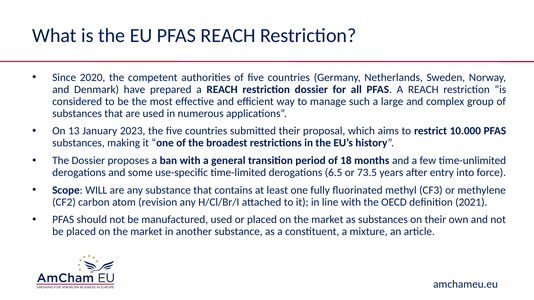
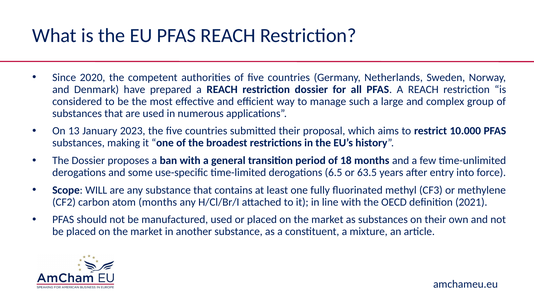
73.5: 73.5 -> 63.5 (367, 173)
atom revision: revision -> months (158, 202)
